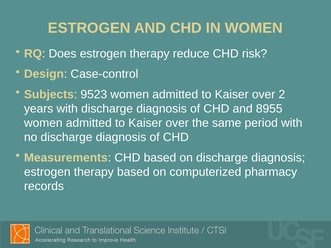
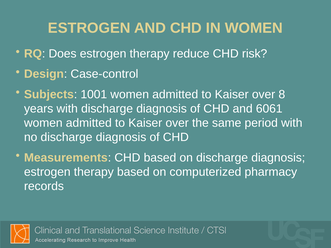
9523: 9523 -> 1001 (94, 94)
2: 2 -> 8 (282, 94)
8955: 8955 -> 6061 (269, 109)
